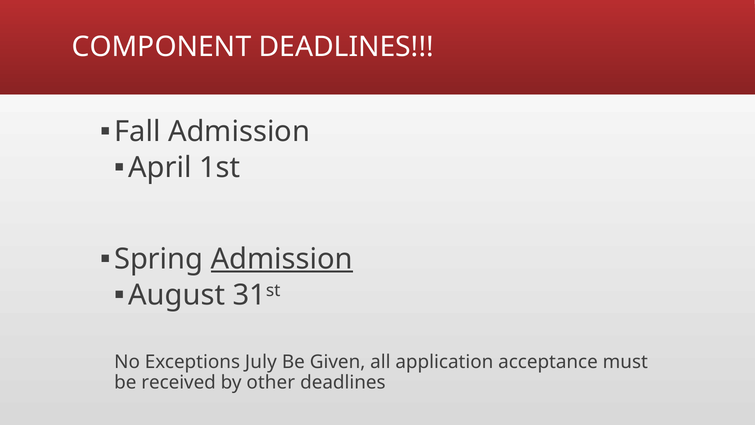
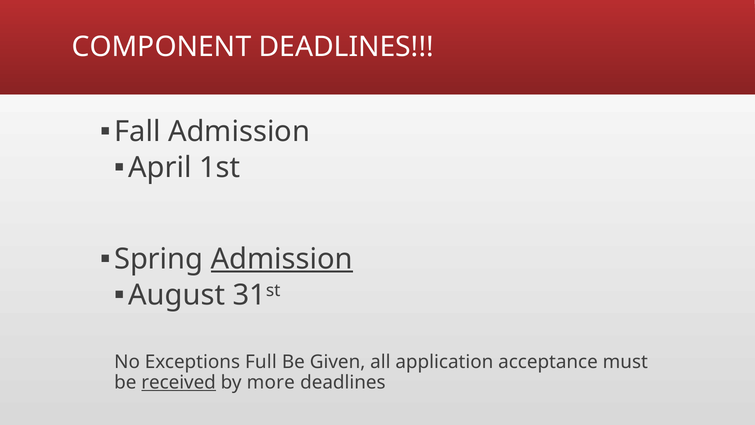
July: July -> Full (261, 362)
received underline: none -> present (179, 382)
other: other -> more (271, 382)
